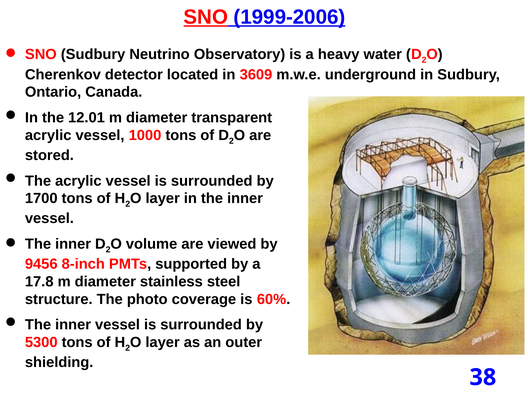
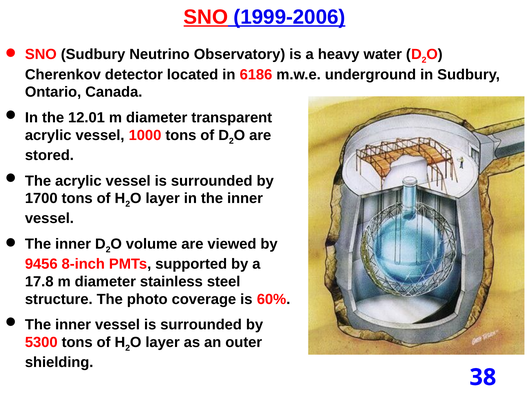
3609: 3609 -> 6186 (256, 75)
